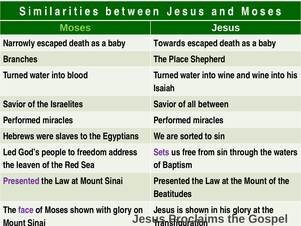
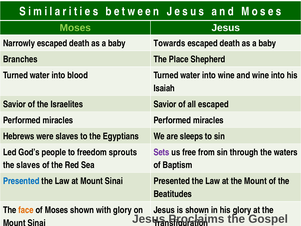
all between: between -> escaped (213, 104)
sorted: sorted -> sleeps (192, 136)
address: address -> sprouts (123, 152)
the leaven: leaven -> slaves (28, 165)
Presented colour: purple -> blue (21, 181)
face colour: purple -> orange (26, 210)
